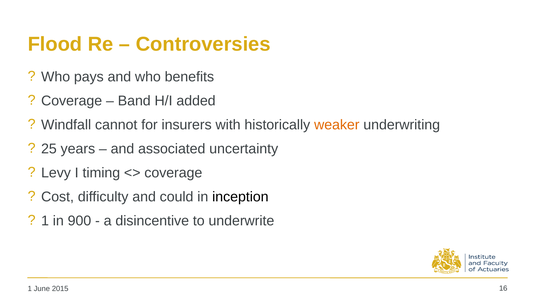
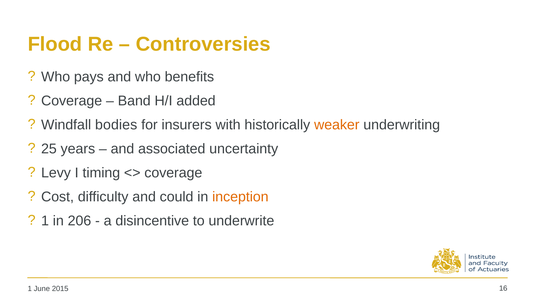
cannot: cannot -> bodies (116, 125)
inception colour: black -> orange (240, 197)
900: 900 -> 206 (79, 221)
